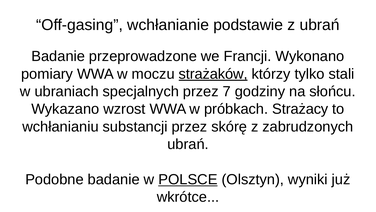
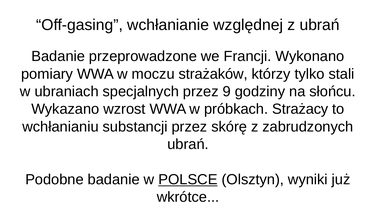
podstawie: podstawie -> względnej (248, 25)
strażaków underline: present -> none (213, 74)
7: 7 -> 9 (227, 91)
